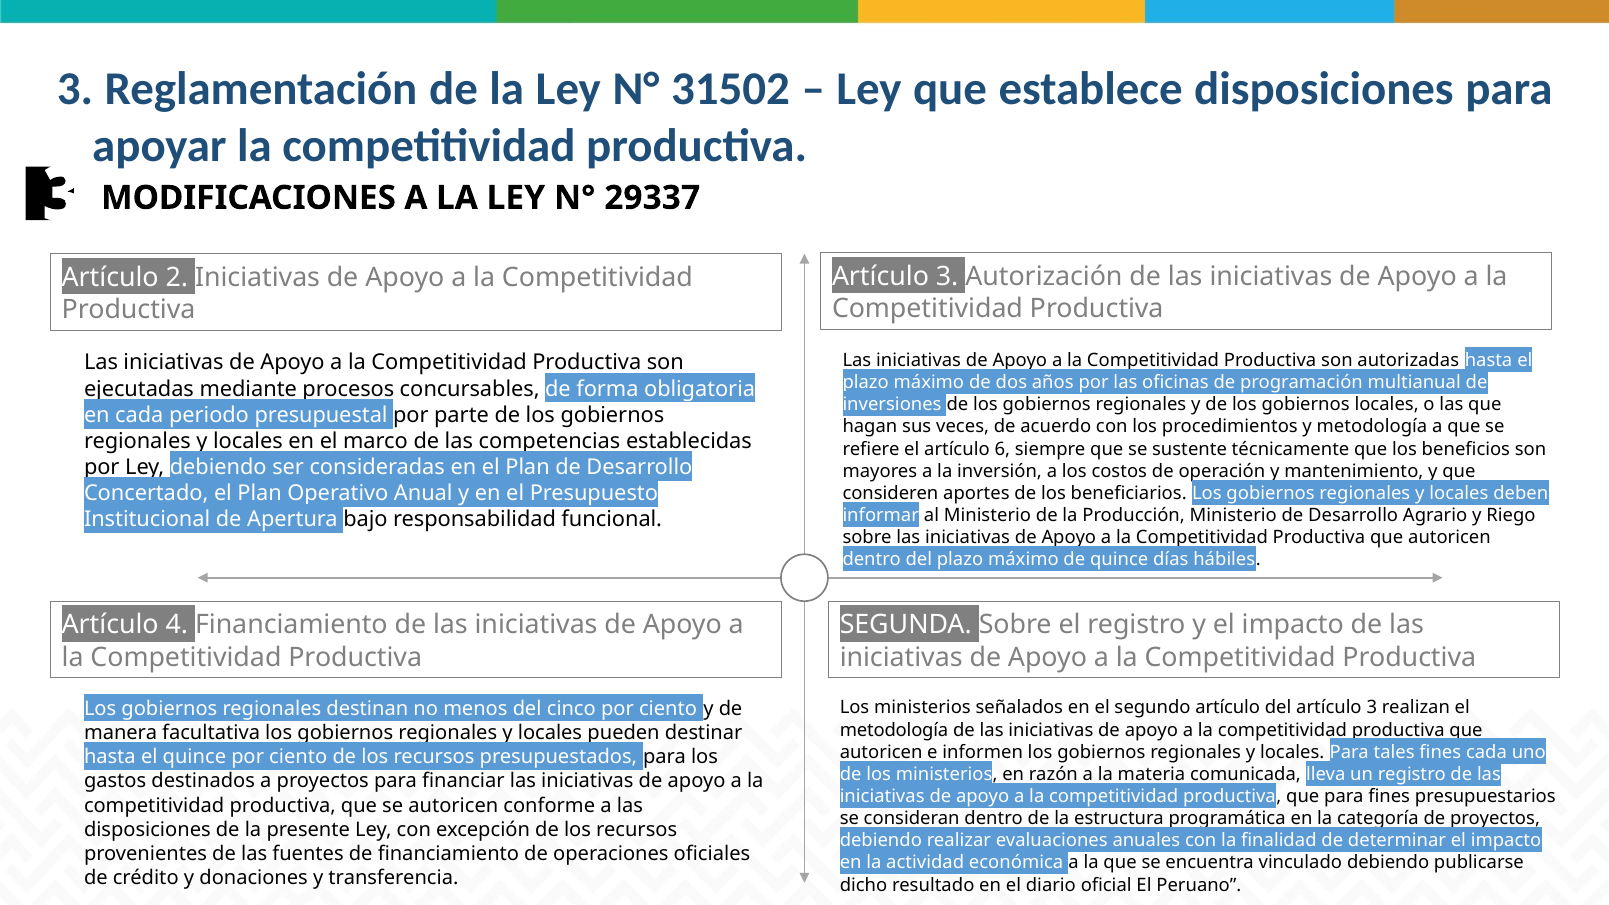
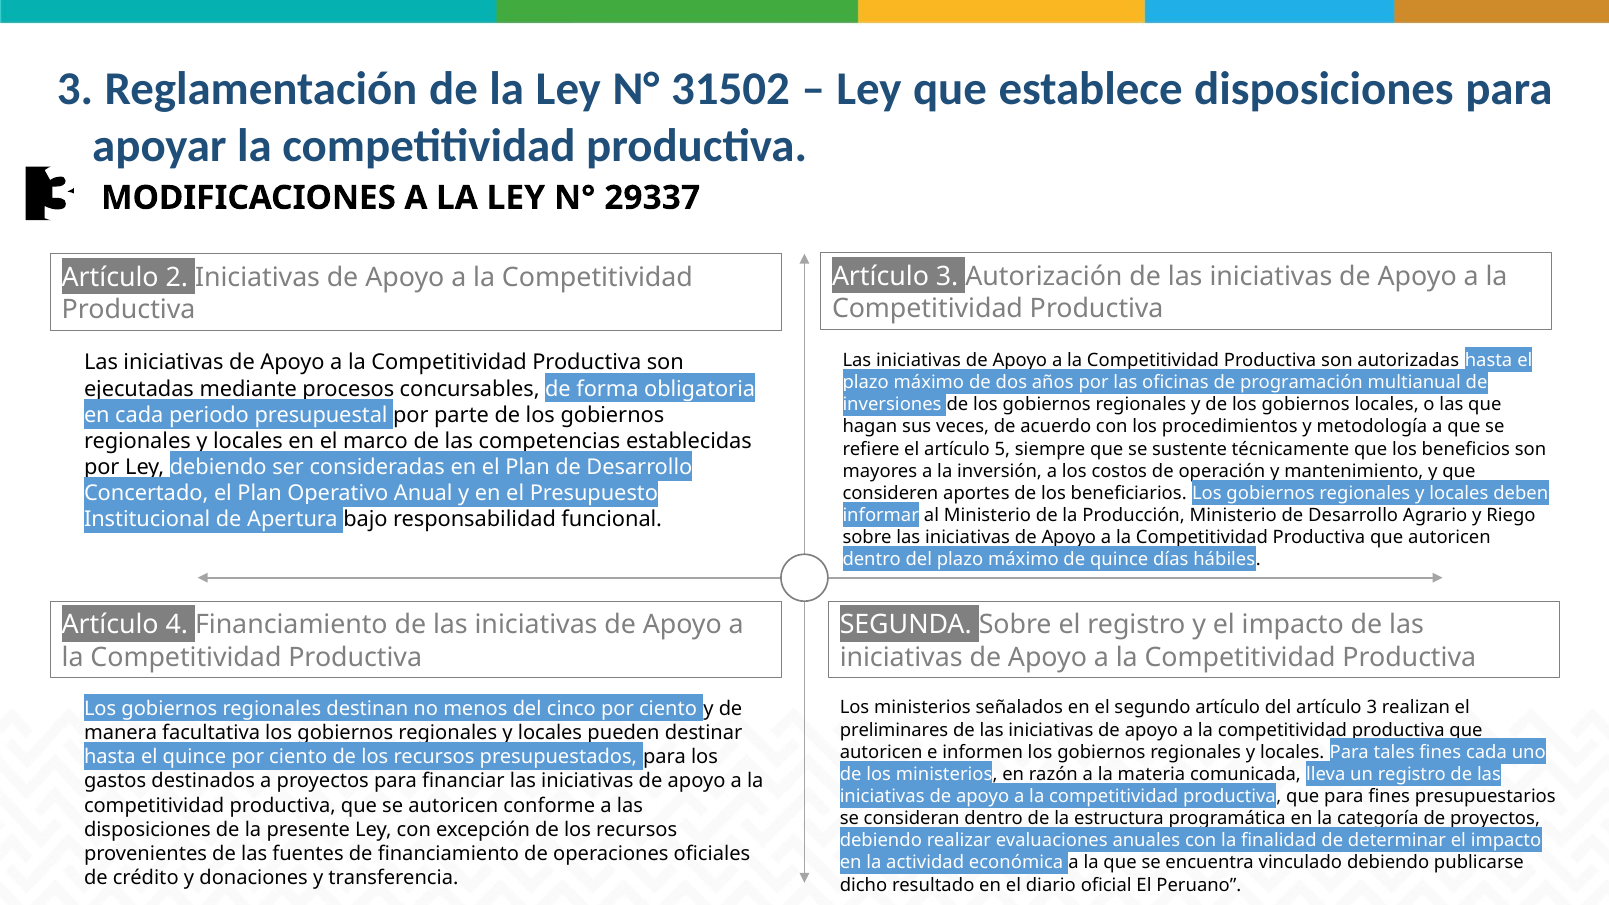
6: 6 -> 5 (1002, 449)
metodología: metodología -> preliminares (894, 730)
